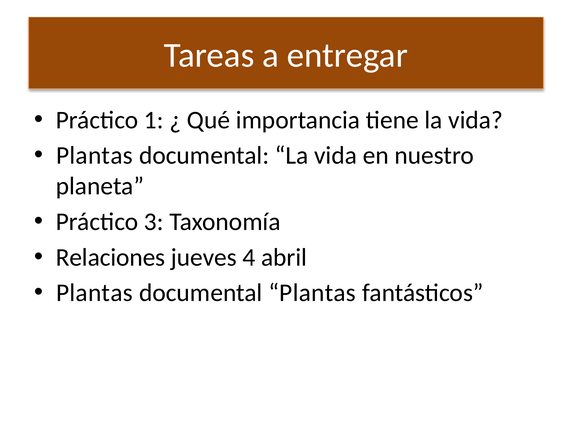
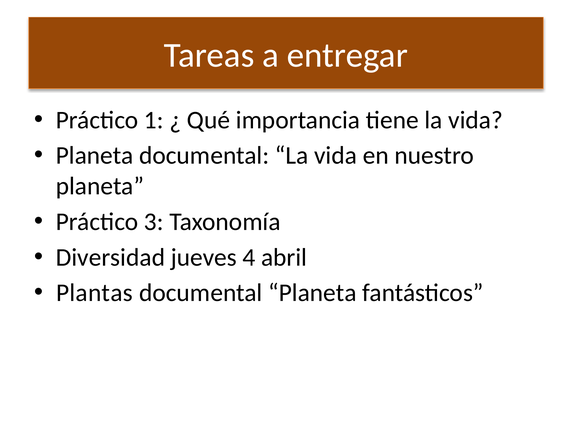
Plantas: Plantas -> Planeta (95, 156)
Relaciones: Relaciones -> Diversidad (110, 257)
documental Plantas: Plantas -> Planeta (312, 293)
